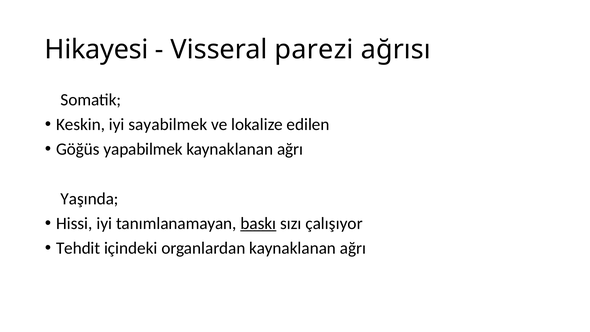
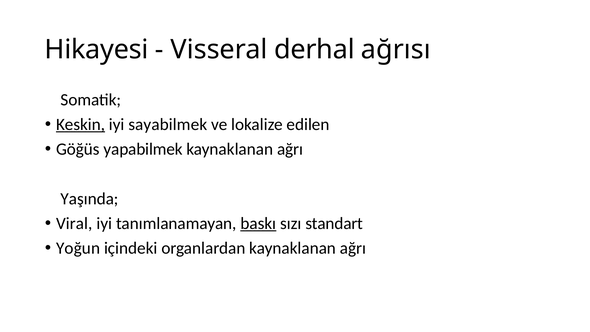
parezi: parezi -> derhal (314, 50)
Keskin underline: none -> present (81, 124)
Hissi: Hissi -> Viral (74, 223)
çalışıyor: çalışıyor -> standart (334, 223)
Tehdit: Tehdit -> Yoğun (78, 248)
